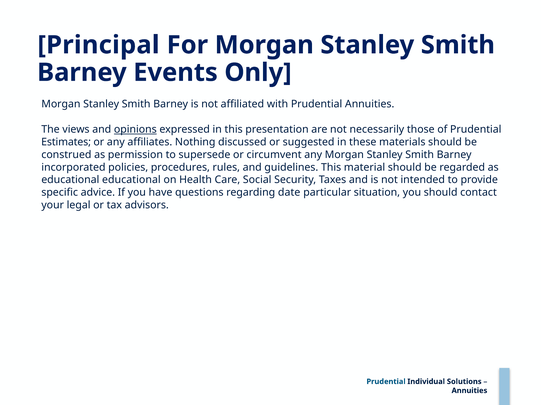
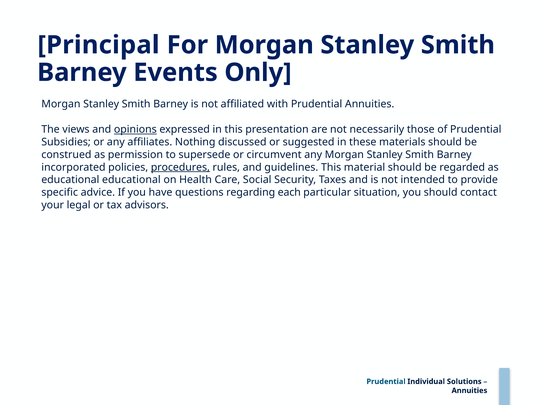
Estimates: Estimates -> Subsidies (66, 142)
procedures underline: none -> present (180, 168)
date: date -> each (289, 193)
